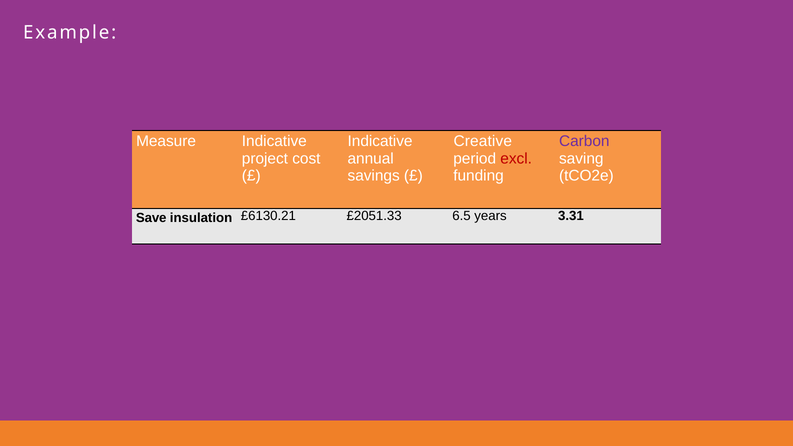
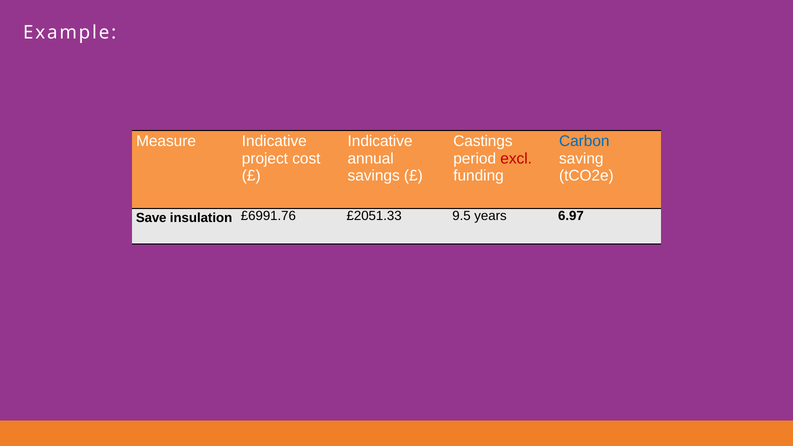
Creative: Creative -> Castings (483, 141)
Carbon colour: purple -> blue (584, 141)
£6130.21: £6130.21 -> £6991.76 (268, 216)
6.5: 6.5 -> 9.5 (461, 216)
3.31: 3.31 -> 6.97 (571, 216)
